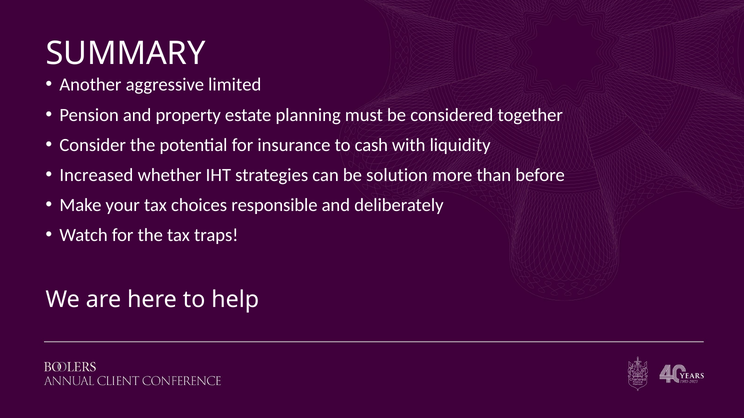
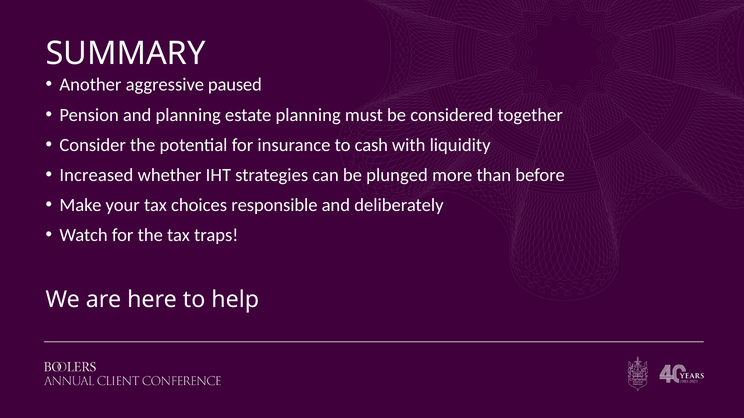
limited: limited -> paused (235, 85)
and property: property -> planning (188, 115)
solution: solution -> plunged (397, 175)
